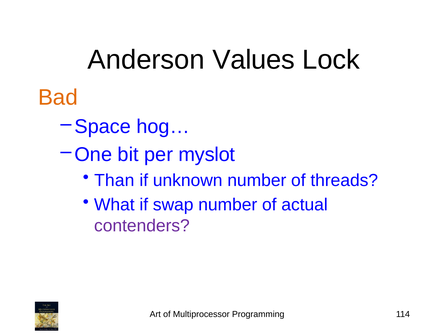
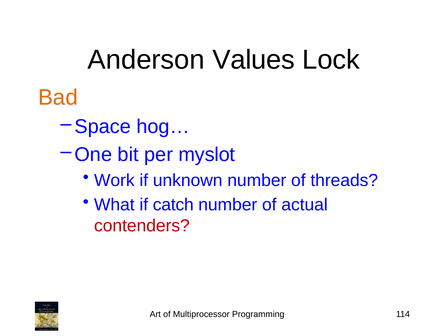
Than: Than -> Work (114, 180)
swap: swap -> catch (173, 205)
contenders colour: purple -> red (142, 226)
